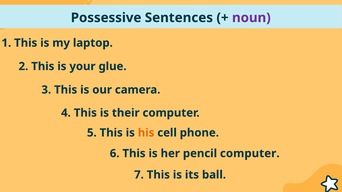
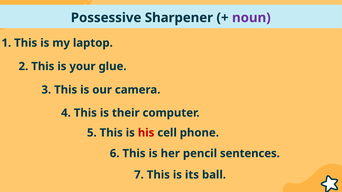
Sentences: Sentences -> Sharpener (179, 18)
his colour: orange -> red (146, 133)
pencil computer: computer -> sentences (250, 154)
